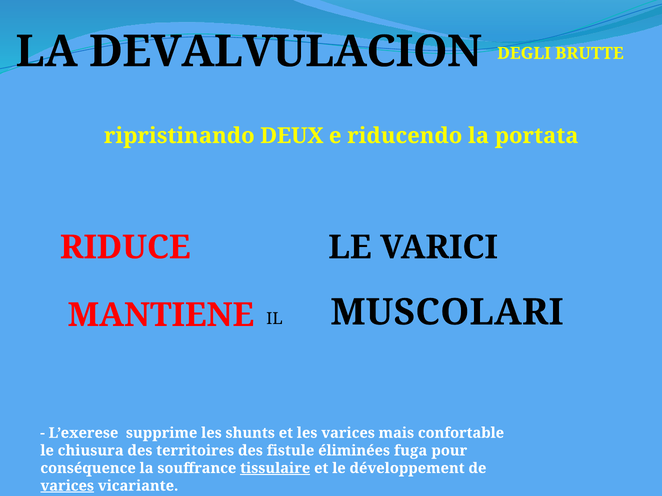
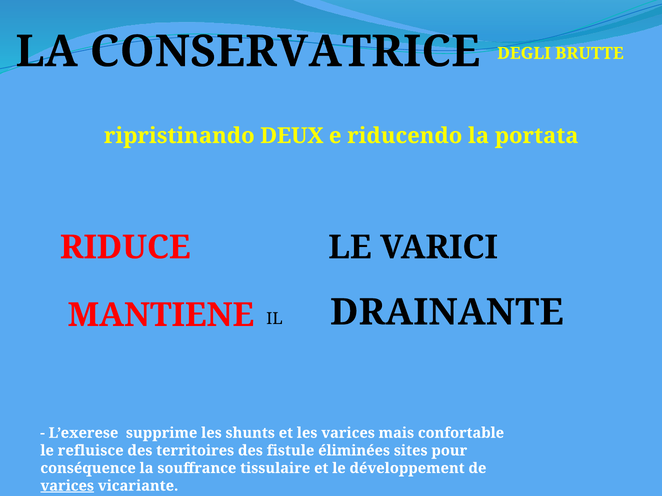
DEVALVULACION: DEVALVULACION -> CONSERVATRICE (285, 52)
MUSCOLARI: MUSCOLARI -> DRAINANTE (447, 313)
chiusura: chiusura -> refluisce (91, 451)
fuga: fuga -> sites (411, 451)
tissulaire underline: present -> none (275, 469)
